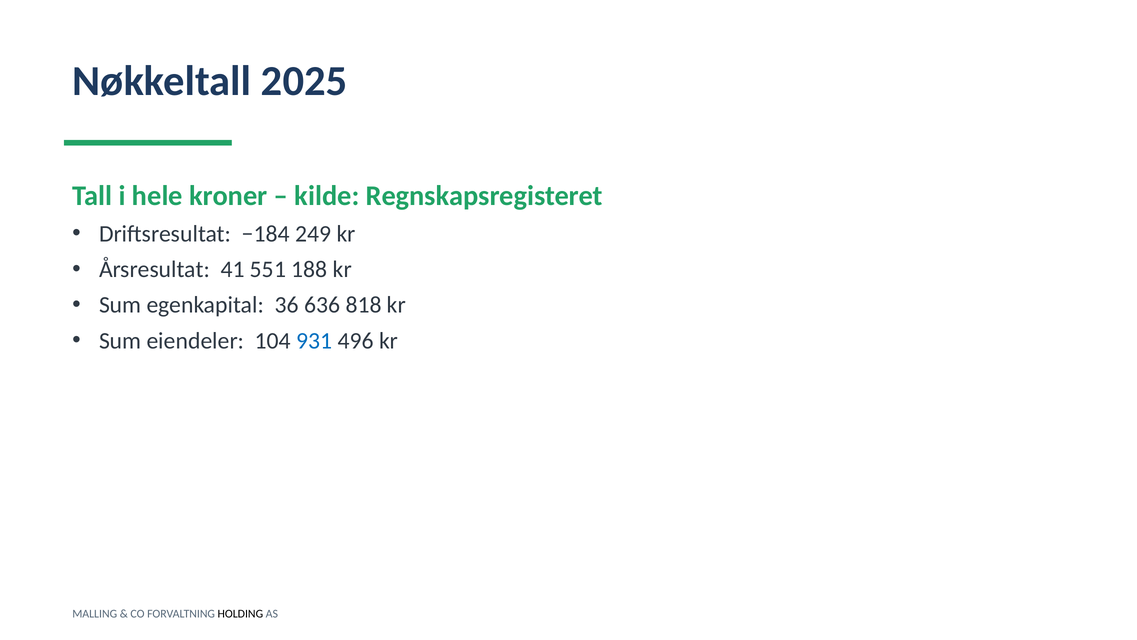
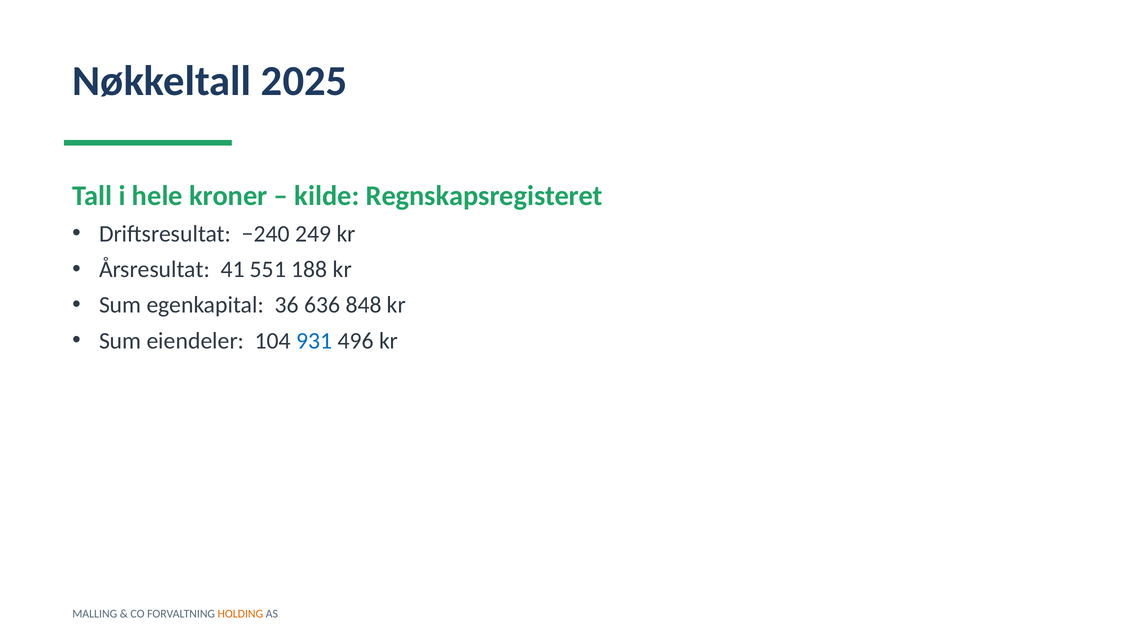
−184: −184 -> −240 (266, 234)
818: 818 -> 848 (364, 305)
HOLDING colour: black -> orange (240, 614)
